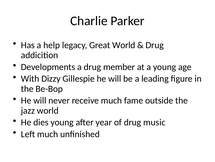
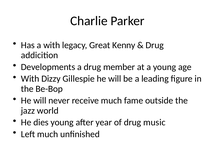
a help: help -> with (52, 45)
Great World: World -> Kenny (124, 45)
